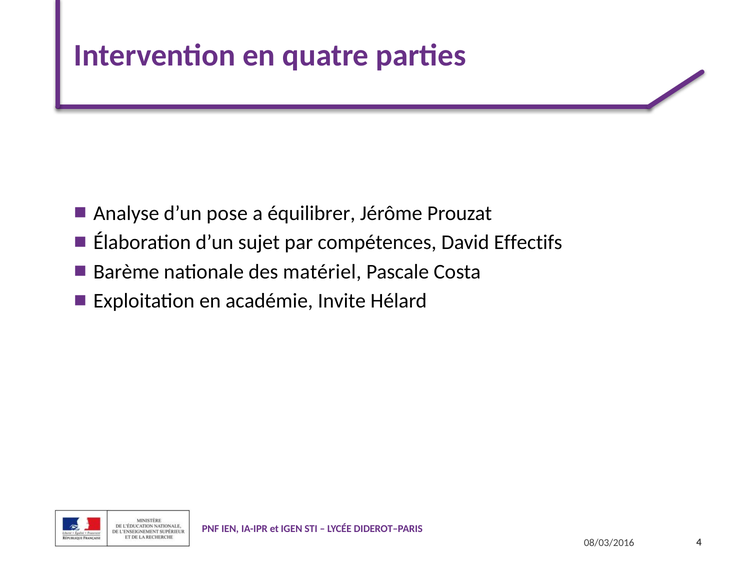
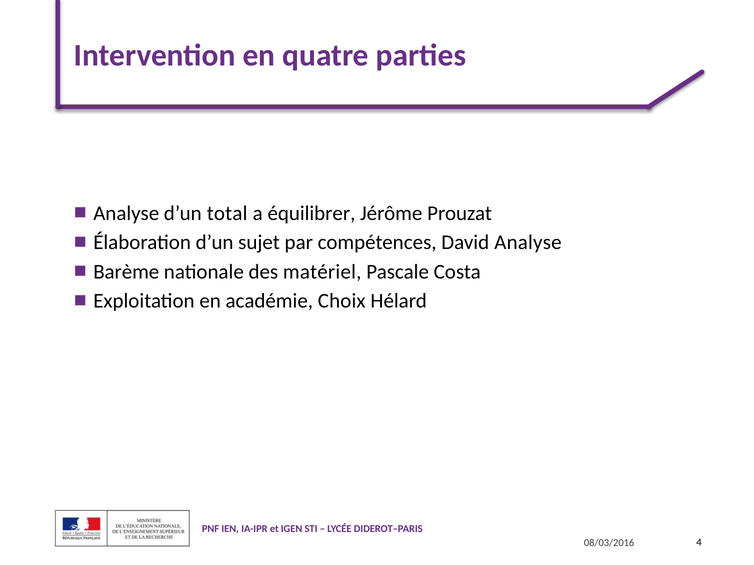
pose: pose -> total (227, 213)
David Effectifs: Effectifs -> Analyse (528, 243)
Invite: Invite -> Choix (342, 301)
